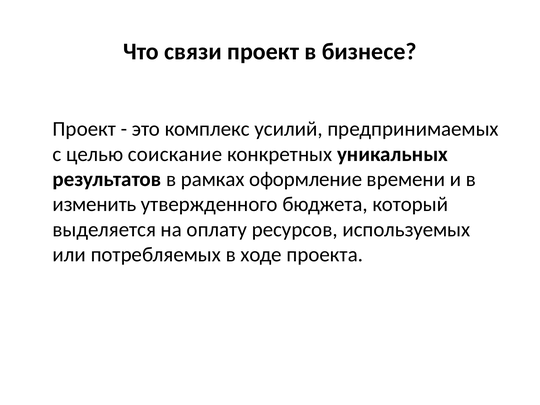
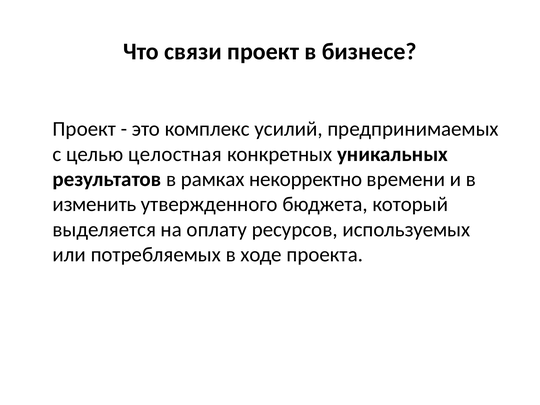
соискание: соискание -> целостная (175, 154)
оформление: оформление -> некорректно (306, 179)
